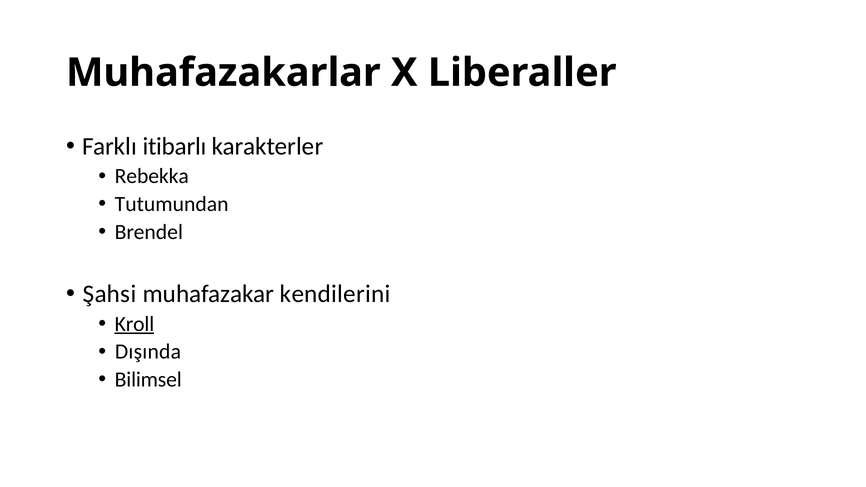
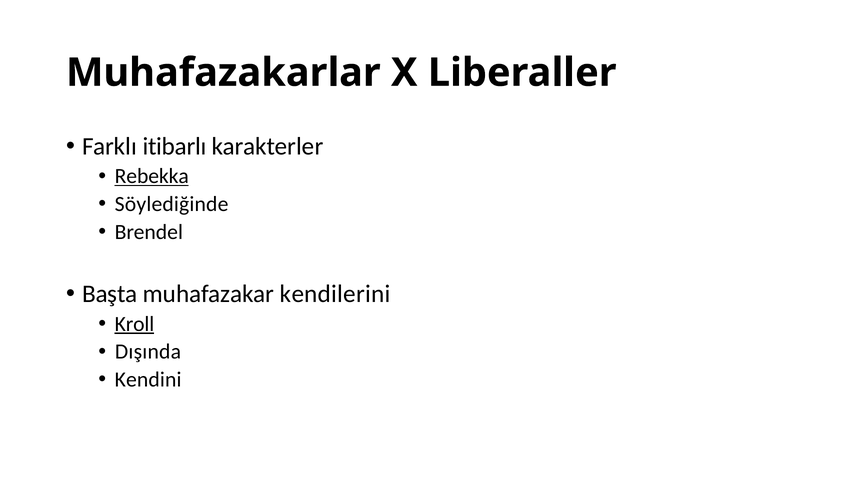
Rebekka underline: none -> present (152, 176)
Tutumundan: Tutumundan -> Söylediğinde (172, 204)
Şahsi: Şahsi -> Başta (110, 294)
Bilimsel: Bilimsel -> Kendini (148, 380)
